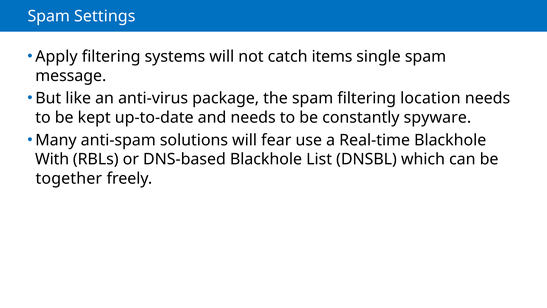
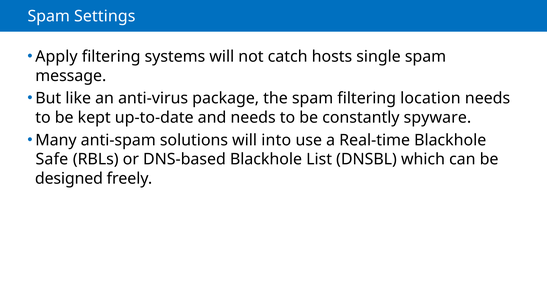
items: items -> hosts (332, 57)
fear: fear -> into (276, 140)
With: With -> Safe (52, 159)
together: together -> designed (69, 178)
